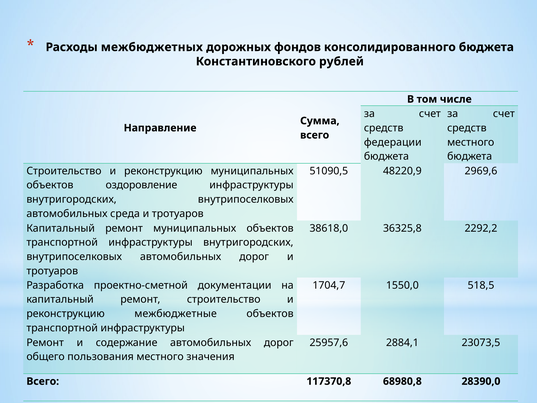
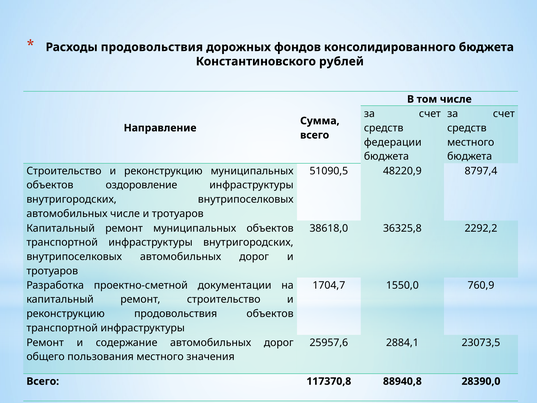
Расходы межбюджетных: межбюджетных -> продовольствия (152, 47)
2969,6: 2969,6 -> 8797,4 (481, 171)
автомобильных среда: среда -> числе (125, 214)
518,5: 518,5 -> 760,9 (481, 285)
реконструкцию межбюджетные: межбюджетные -> продовольствия (176, 314)
68980,8: 68980,8 -> 88940,8 (402, 381)
